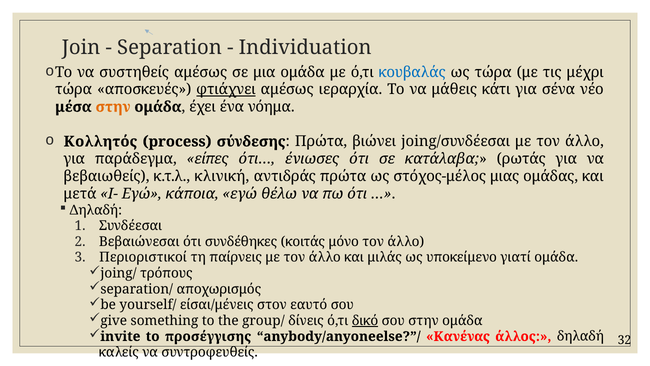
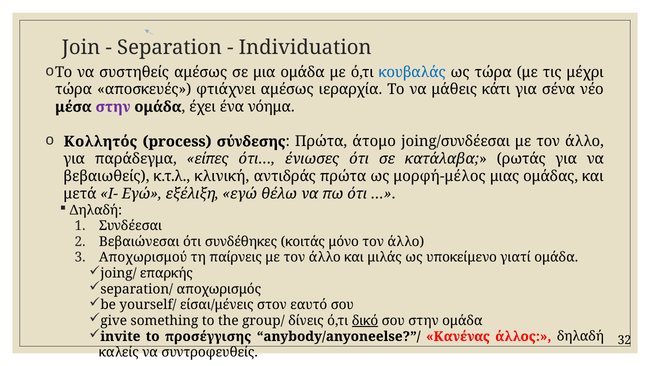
φτιάχνει underline: present -> none (226, 89)
στην colour: orange -> purple (113, 107)
βιώνει: βιώνει -> άτομο (374, 141)
στόχος-μέλος: στόχος-μέλος -> μορφή-μέλος (440, 176)
κάποια: κάποια -> εξέλιξη (192, 193)
Περιοριστικοί: Περιοριστικοί -> Αποχωρισμού (143, 257)
τρόπους: τρόπους -> επαρκής (166, 273)
